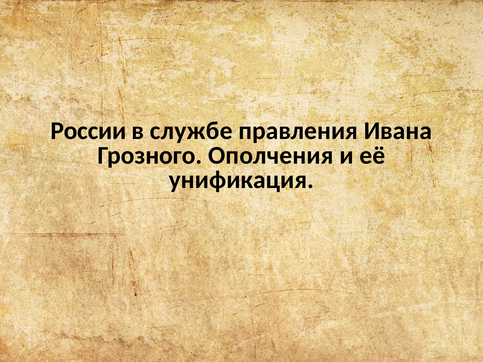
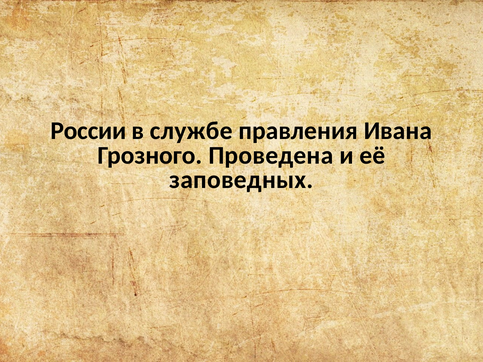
Ополчения: Ополчения -> Проведена (271, 155)
унификация: унификация -> заповедных (241, 180)
